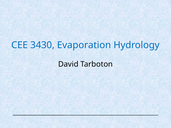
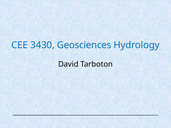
Evaporation: Evaporation -> Geosciences (84, 45)
